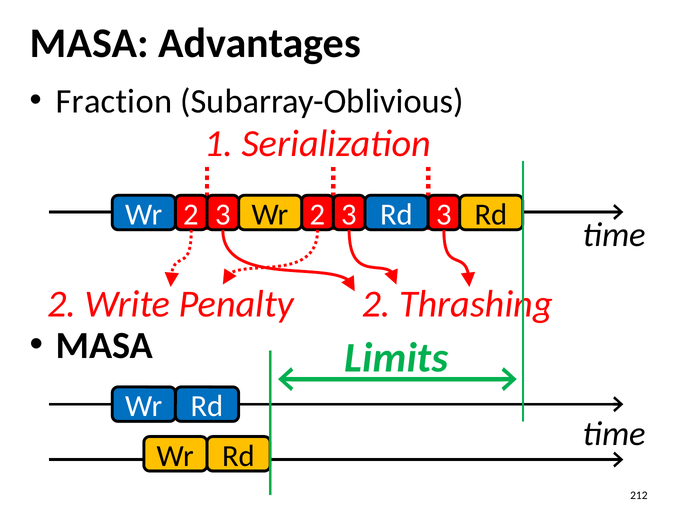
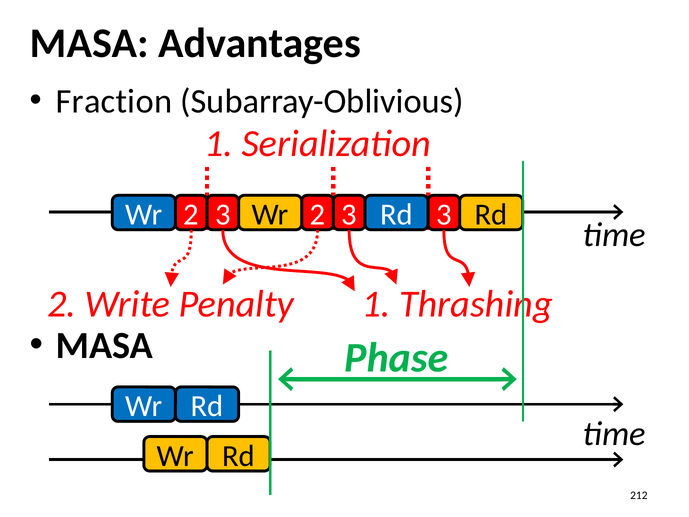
Penalty 2: 2 -> 1 (376, 304)
Limits: Limits -> Phase (396, 358)
